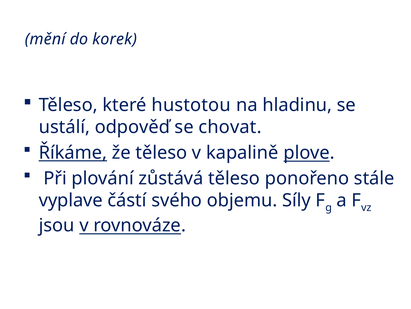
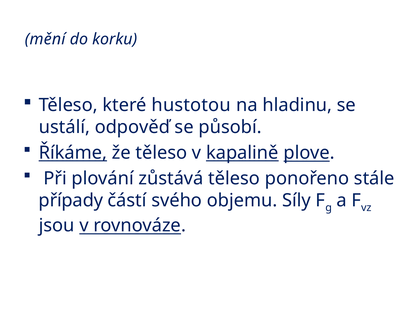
korek: korek -> korku (115, 39)
chovat: chovat -> působí (230, 127)
kapalině underline: none -> present (242, 153)
vyplave: vyplave -> případy (71, 200)
